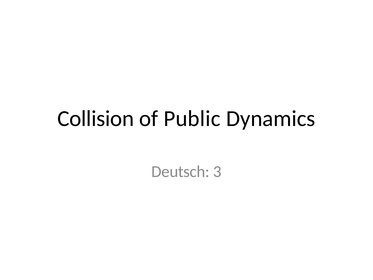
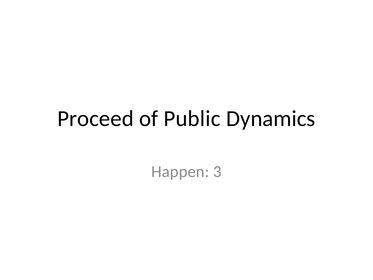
Collision: Collision -> Proceed (96, 118)
Deutsch: Deutsch -> Happen (180, 171)
